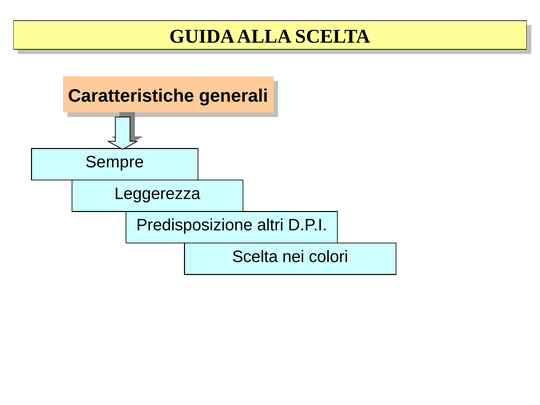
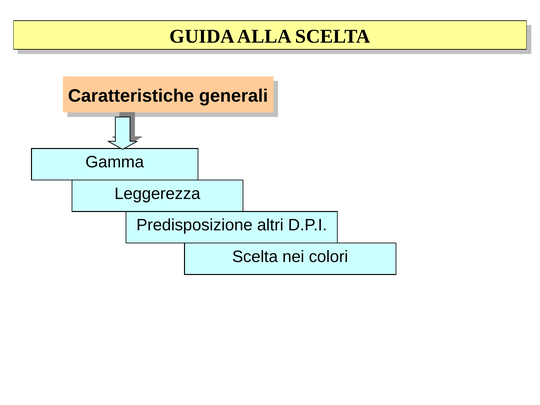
Sempre: Sempre -> Gamma (115, 162)
